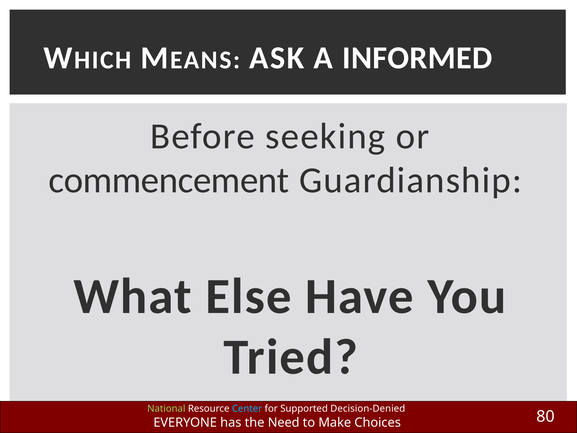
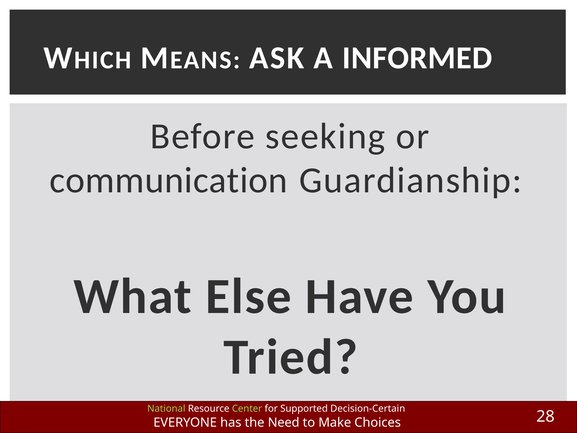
commencement: commencement -> communication (169, 180)
Center colour: light blue -> light green (247, 409)
Decision-Denied: Decision-Denied -> Decision-Certain (368, 409)
80: 80 -> 28 (545, 416)
